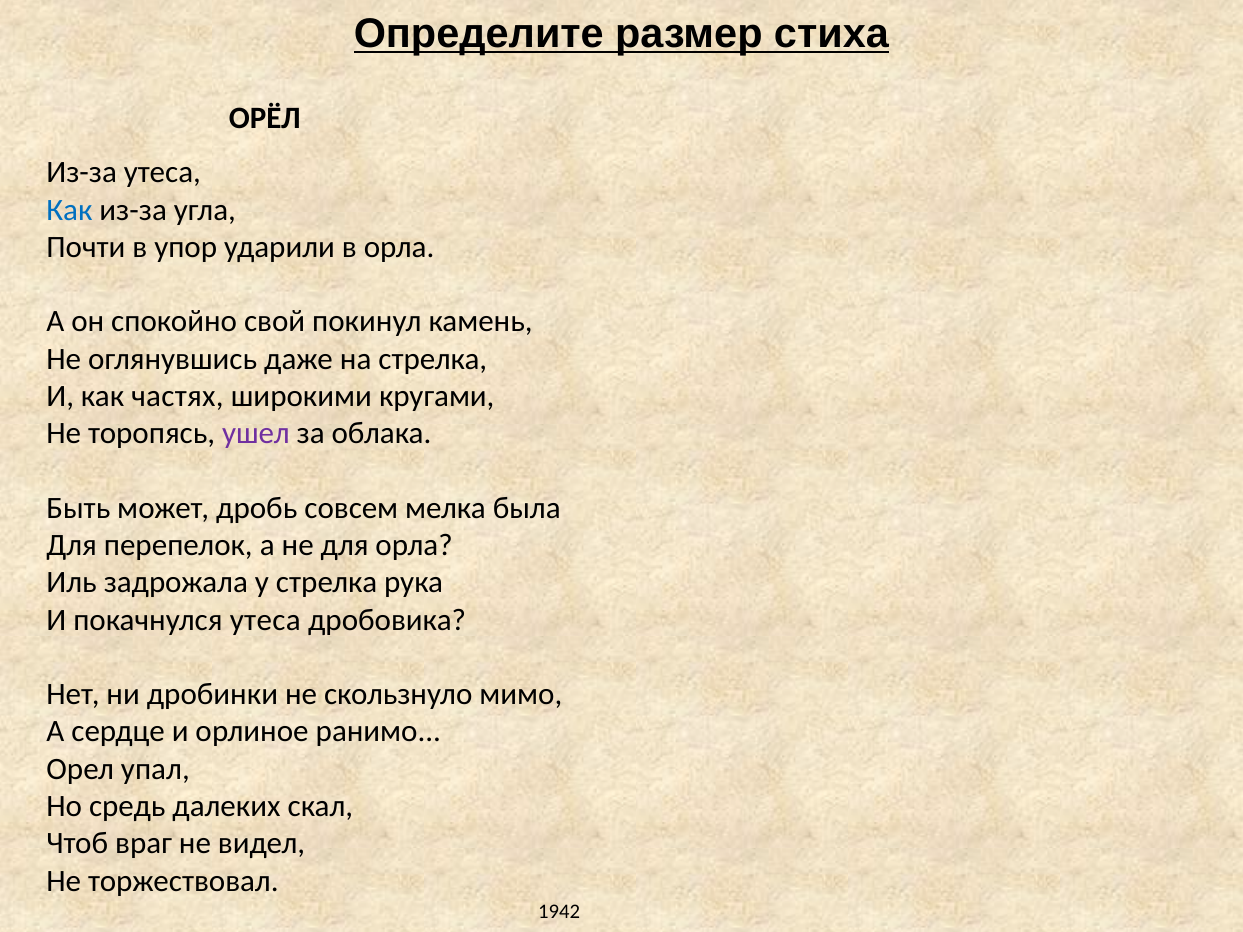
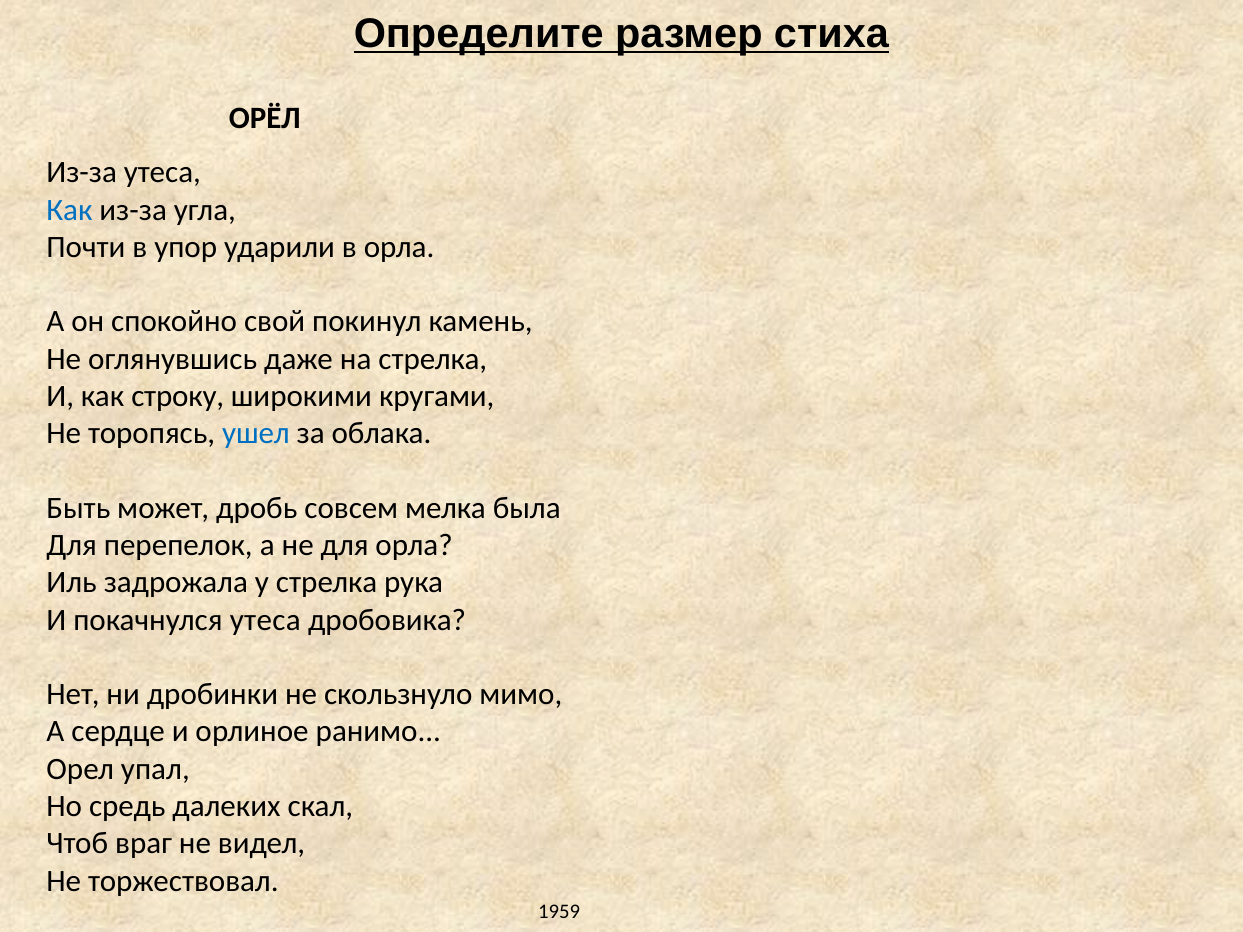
частях: частях -> строку (178, 396)
ушел colour: purple -> blue (256, 434)
1942: 1942 -> 1959 (559, 911)
